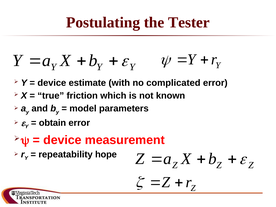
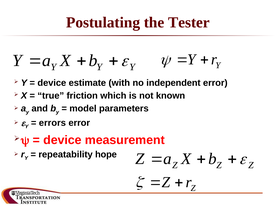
complicated: complicated -> independent (173, 83)
obtain: obtain -> errors (52, 123)
